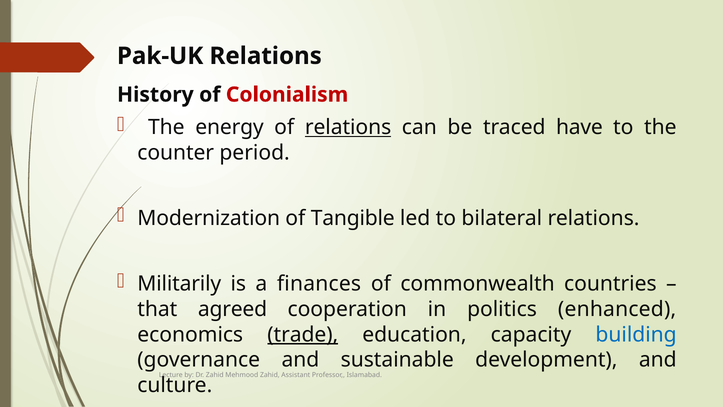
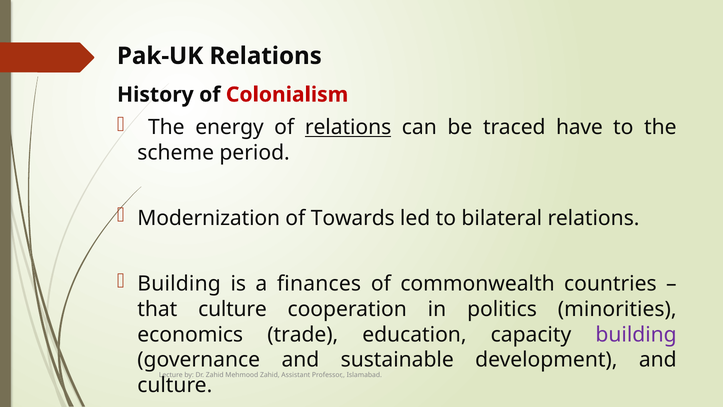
counter: counter -> scheme (176, 153)
Tangible: Tangible -> Towards (353, 218)
Militarily: Militarily -> Building (179, 284)
that agreed: agreed -> culture (233, 309)
enhanced: enhanced -> minorities (617, 309)
trade underline: present -> none (303, 334)
building colour: blue -> purple (636, 334)
